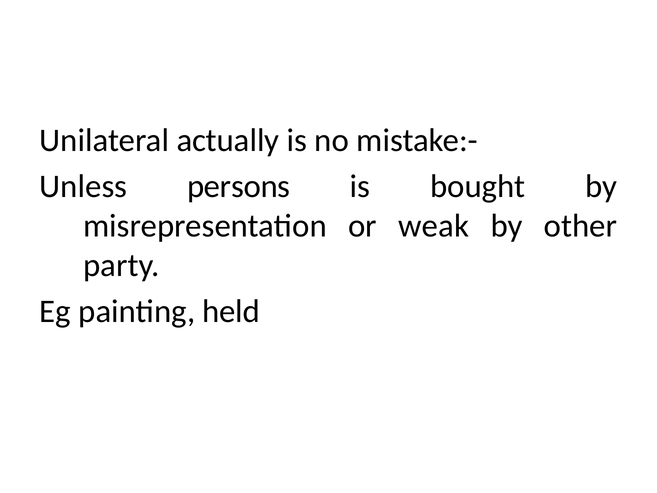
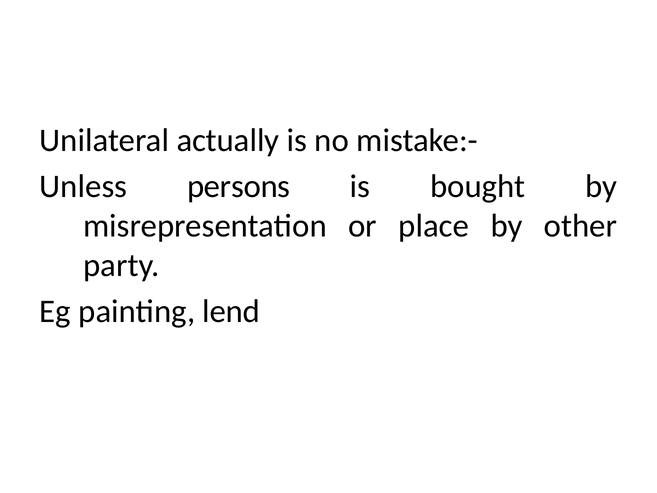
weak: weak -> place (434, 226)
held: held -> lend (231, 311)
